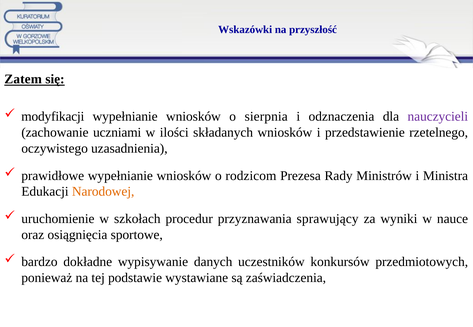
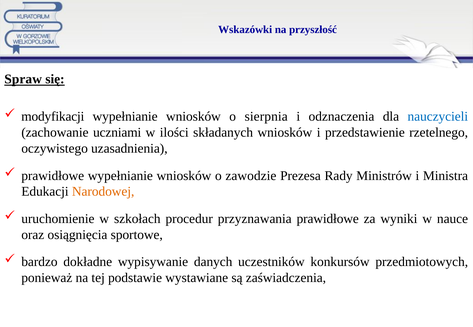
Zatem: Zatem -> Spraw (23, 79)
nauczycieli colour: purple -> blue (438, 117)
rodzicom: rodzicom -> zawodzie (251, 176)
przyznawania sprawujący: sprawujący -> prawidłowe (328, 219)
